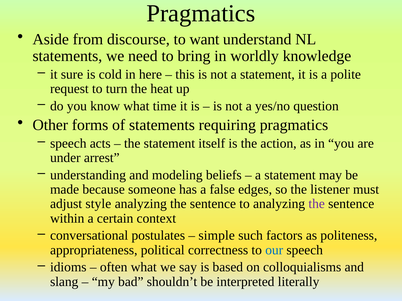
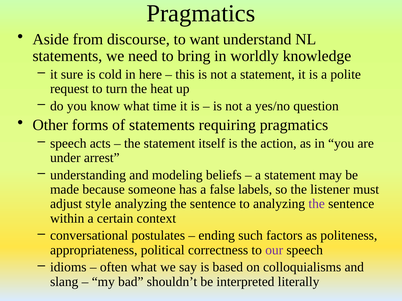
edges: edges -> labels (255, 190)
simple: simple -> ending (217, 236)
our colour: blue -> purple (274, 250)
